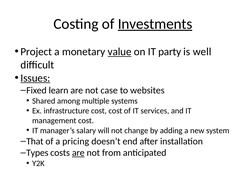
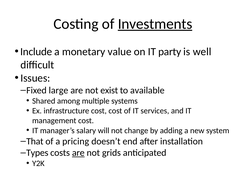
Project: Project -> Include (36, 52)
value underline: present -> none (120, 52)
Issues underline: present -> none (35, 78)
learn: learn -> large (58, 90)
case: case -> exist (109, 90)
websites: websites -> available (147, 90)
from: from -> grids (111, 152)
